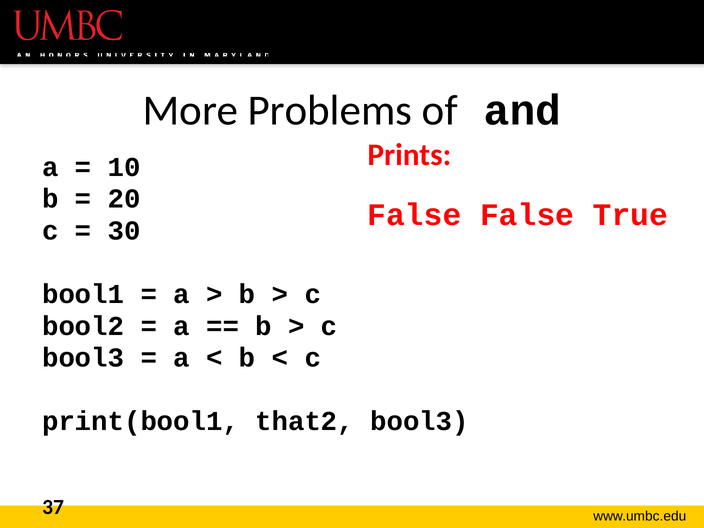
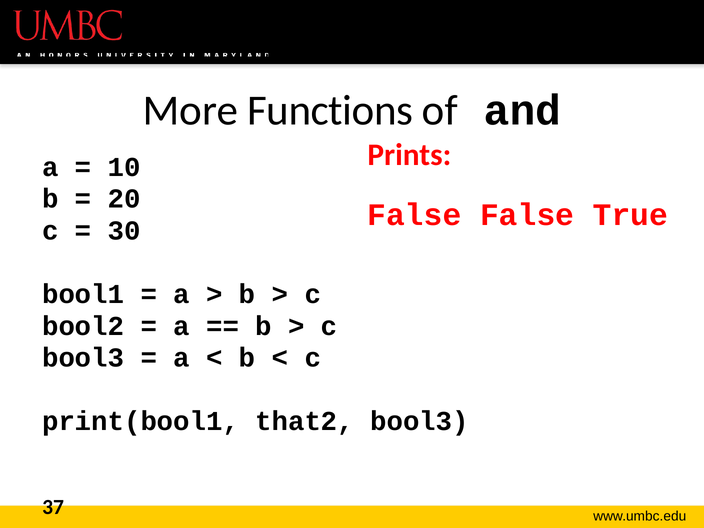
Problems: Problems -> Functions (330, 111)
